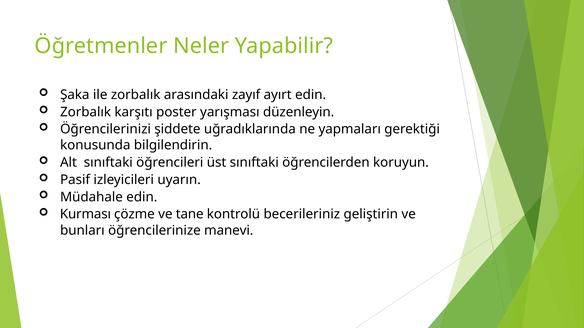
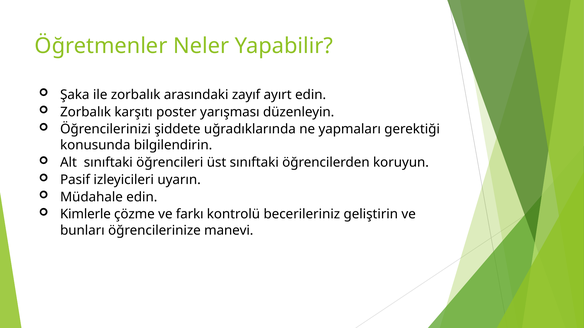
Kurması: Kurması -> Kimlerle (85, 215)
tane: tane -> farkı (190, 215)
